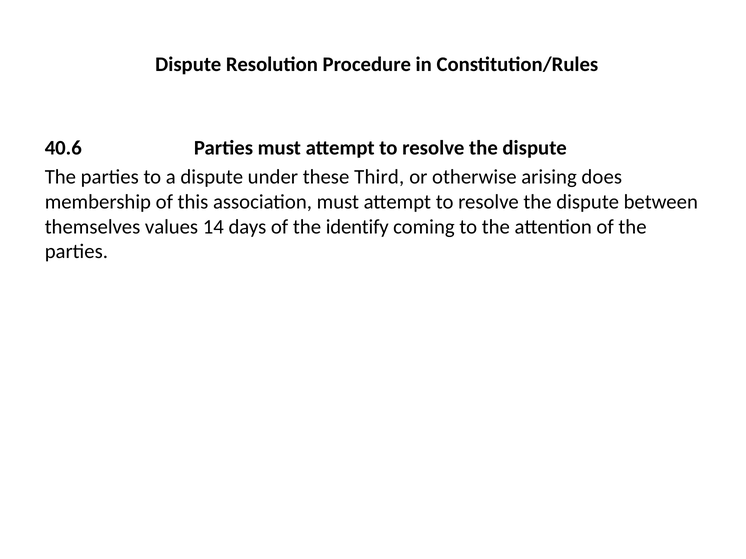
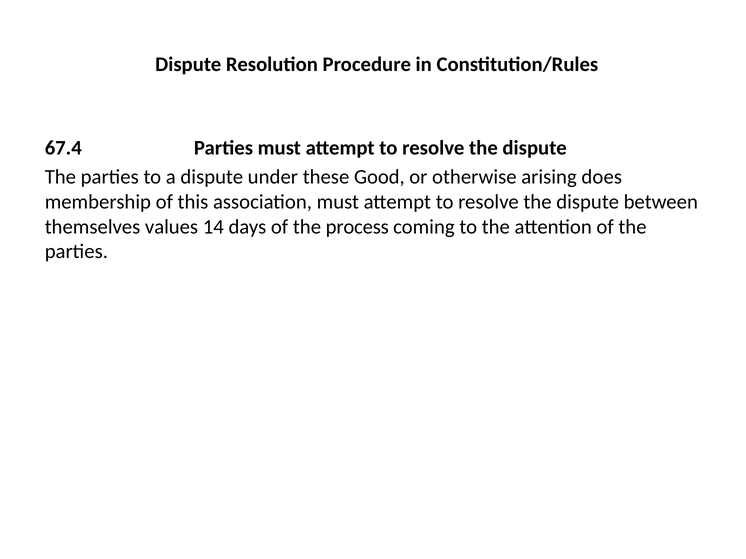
40.6: 40.6 -> 67.4 (63, 148)
Third: Third -> Good (379, 177)
identify: identify -> process (357, 227)
